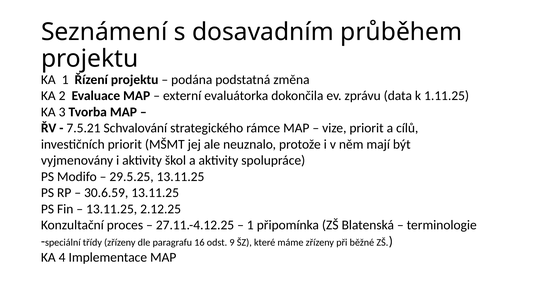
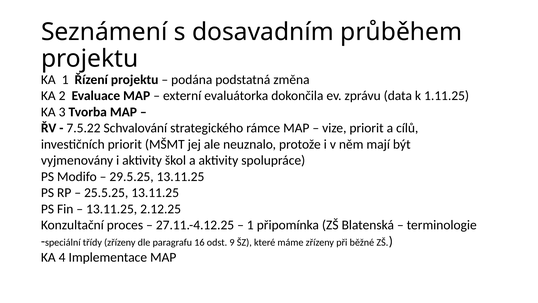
7.5.21: 7.5.21 -> 7.5.22 (84, 128)
30.6.59: 30.6.59 -> 25.5.25 (106, 193)
